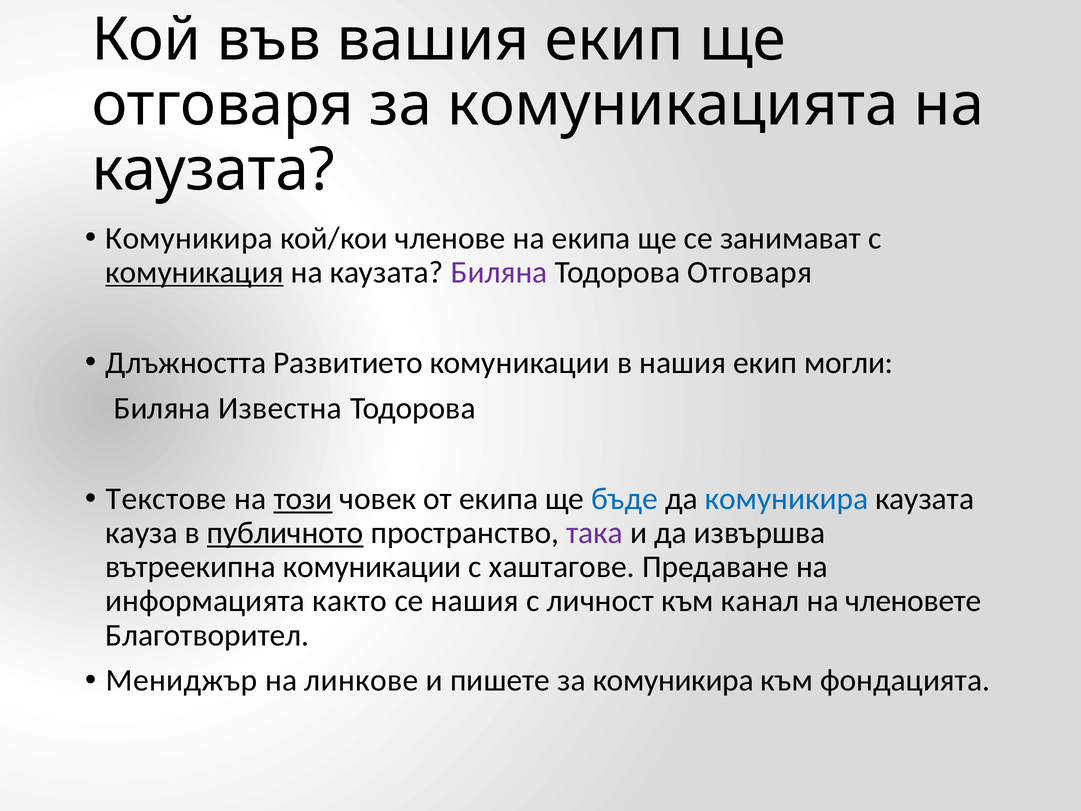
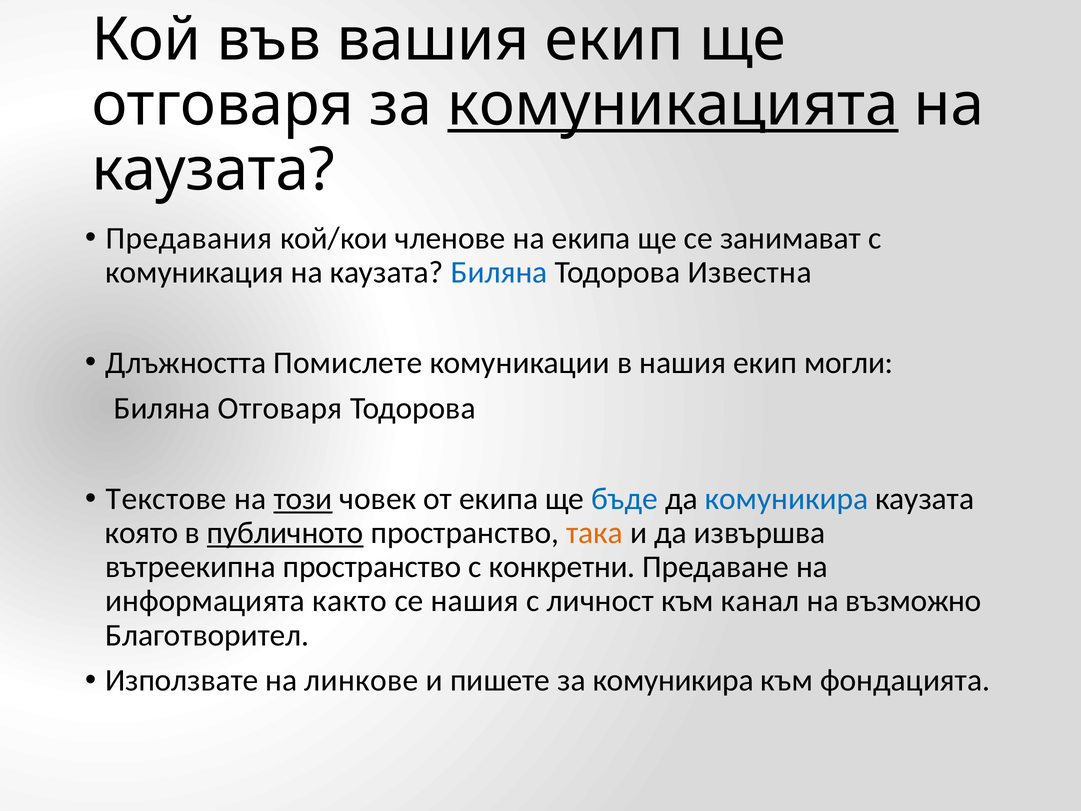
комуникацията underline: none -> present (673, 105)
Комуникира: Комуникира -> Предавания (189, 238)
комуникация underline: present -> none (195, 272)
Биляна colour: purple -> blue (499, 272)
Тодорова Отговаря: Отговаря -> Известна (750, 272)
Развитието: Развитието -> Помислете (348, 363)
Биляна Известна: Известна -> Отговаря (280, 408)
кауза: кауза -> която (142, 533)
така colour: purple -> orange (595, 533)
вътреекипна комуникации: комуникации -> пространство (372, 567)
хаштагове: хаштагове -> конкретни (562, 567)
членовете: членовете -> възможно (913, 601)
Мениджър: Мениджър -> Използвате (182, 680)
